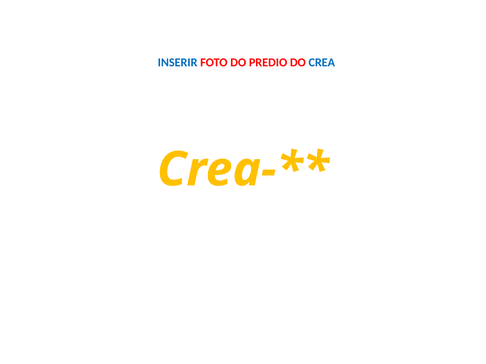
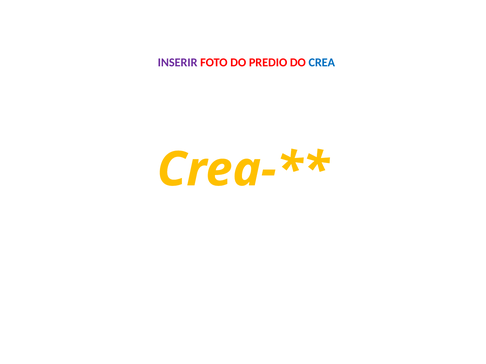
INSERIR colour: blue -> purple (178, 62)
